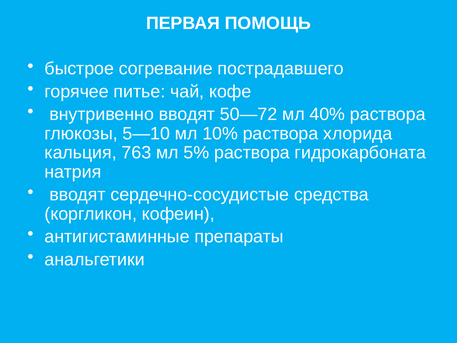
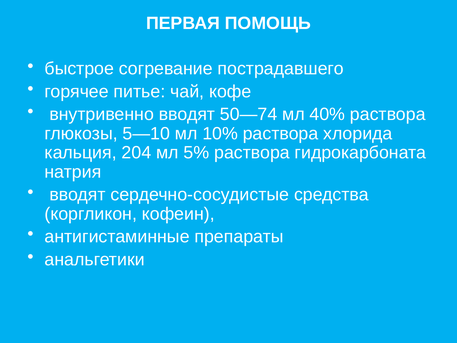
50—72: 50—72 -> 50—74 (249, 114)
763: 763 -> 204 (136, 153)
